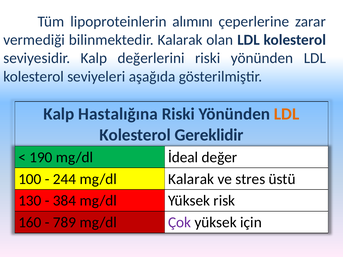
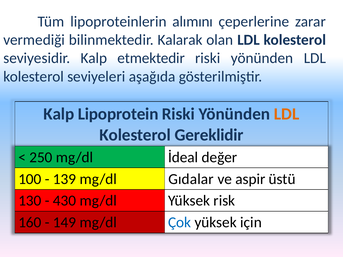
değerlerini: değerlerini -> etmektedir (151, 58)
Hastalığına: Hastalığına -> Lipoprotein (118, 114)
190: 190 -> 250 (41, 157)
244: 244 -> 139 (65, 179)
mg/dl Kalarak: Kalarak -> Gıdalar (191, 179)
stres: stres -> aspir (250, 179)
384: 384 -> 430 (65, 201)
789: 789 -> 149 (65, 223)
Çok colour: purple -> blue (180, 223)
